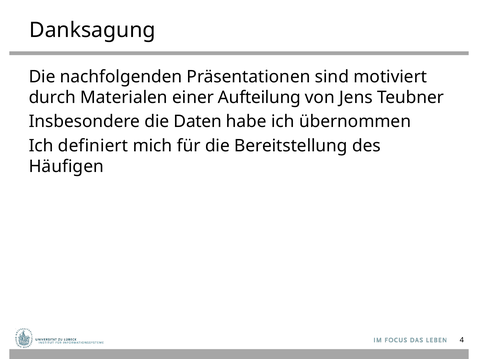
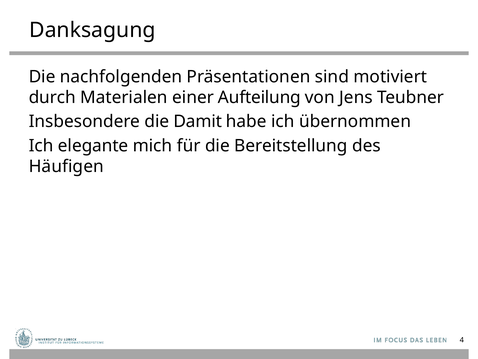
Daten: Daten -> Damit (198, 121)
definiert: definiert -> elegante (93, 146)
